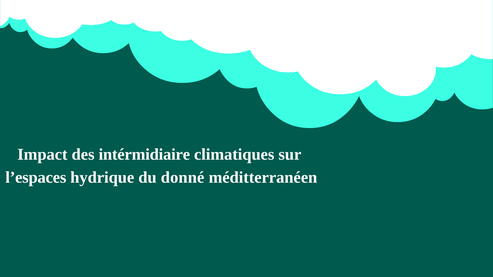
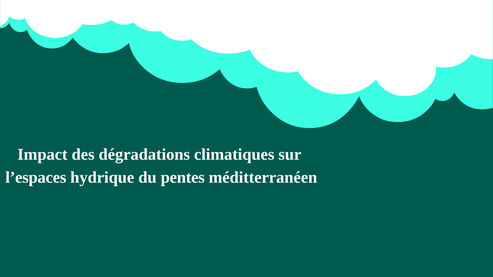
intérmidiaire: intérmidiaire -> dégradations (144, 154)
donné: donné -> pentes (183, 177)
